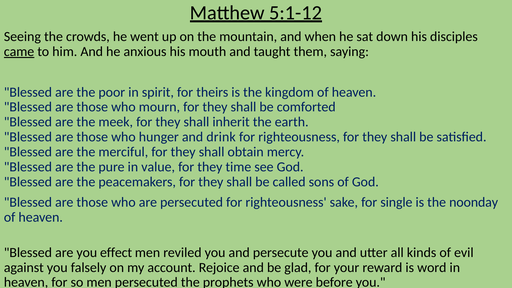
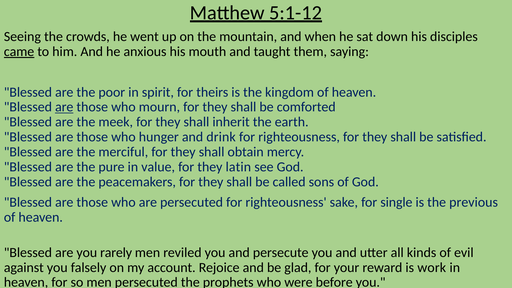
are underline: none -> present (64, 107)
time: time -> latin (238, 167)
noonday: noonday -> previous (474, 202)
effect: effect -> rarely (116, 252)
word: word -> work (432, 267)
